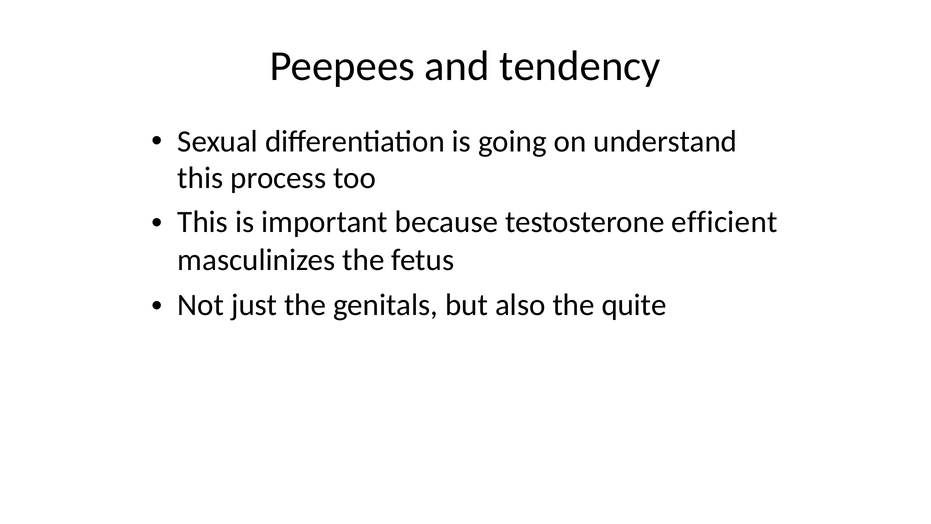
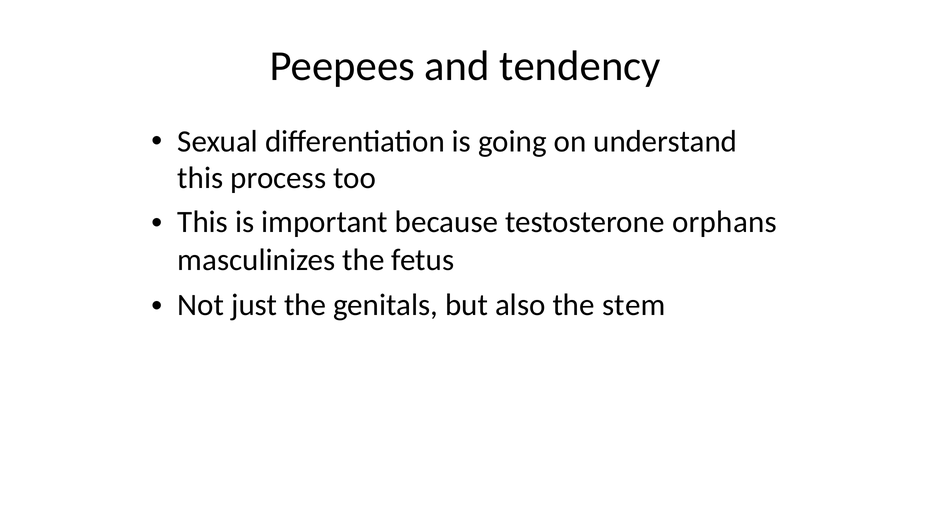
efficient: efficient -> orphans (724, 222)
quite: quite -> stem (634, 305)
